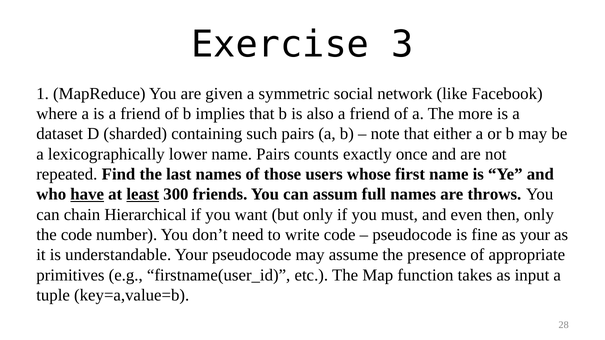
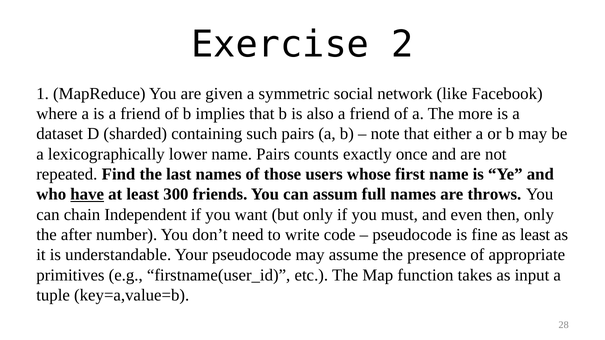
3: 3 -> 2 (402, 45)
least underline: present -> none (143, 195)
Hierarchical: Hierarchical -> Independent (146, 215)
the code: code -> after (76, 235)
as your: your -> least (535, 235)
